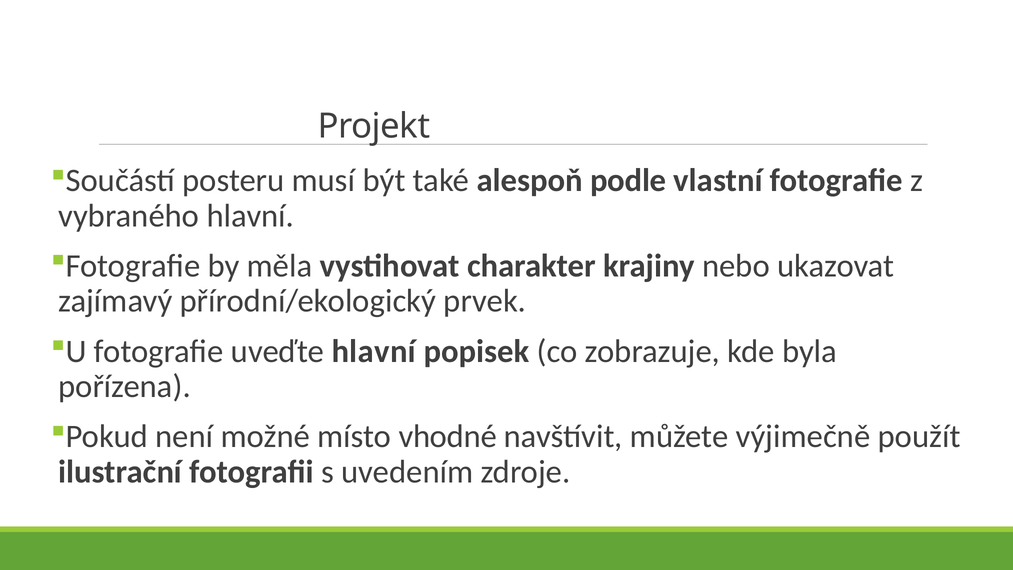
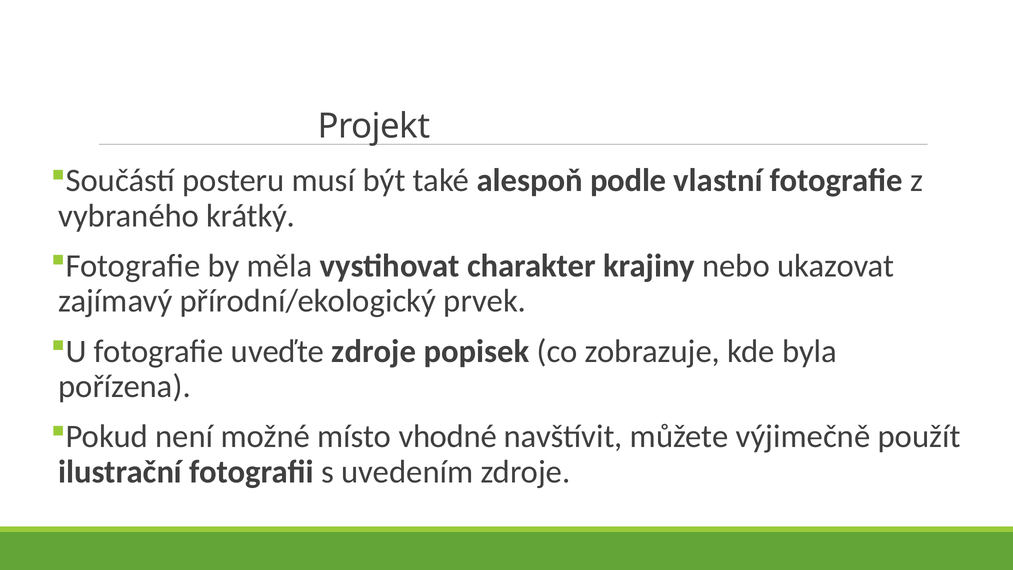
vybraného hlavní: hlavní -> krátký (250, 216)
uveďte hlavní: hlavní -> zdroje (374, 351)
